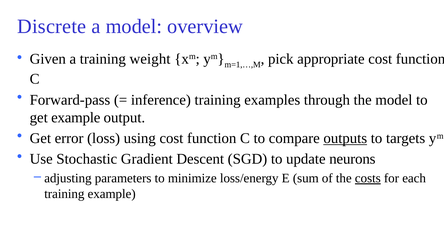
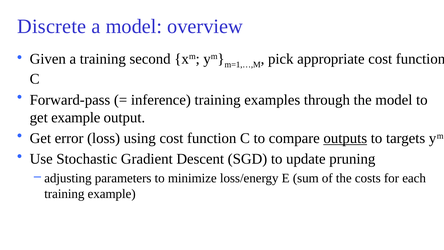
weight: weight -> second (150, 59)
neurons: neurons -> pruning (352, 159)
costs underline: present -> none (368, 178)
